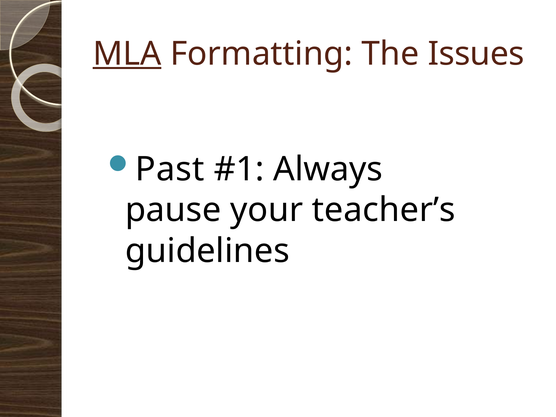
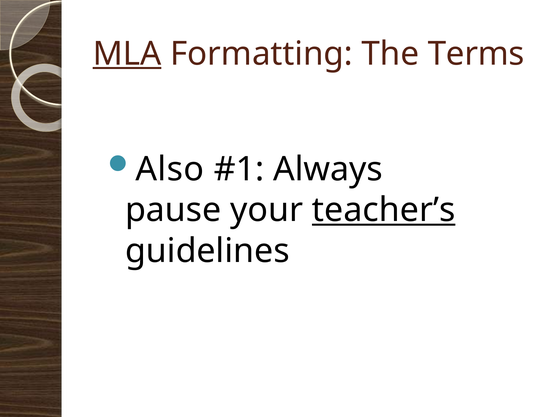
Issues: Issues -> Terms (476, 54)
Past: Past -> Also (170, 169)
teacher’s underline: none -> present (384, 210)
